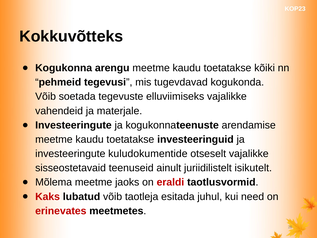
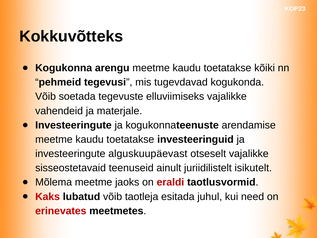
kuludokumentide: kuludokumentide -> alguskuupäevast (148, 154)
